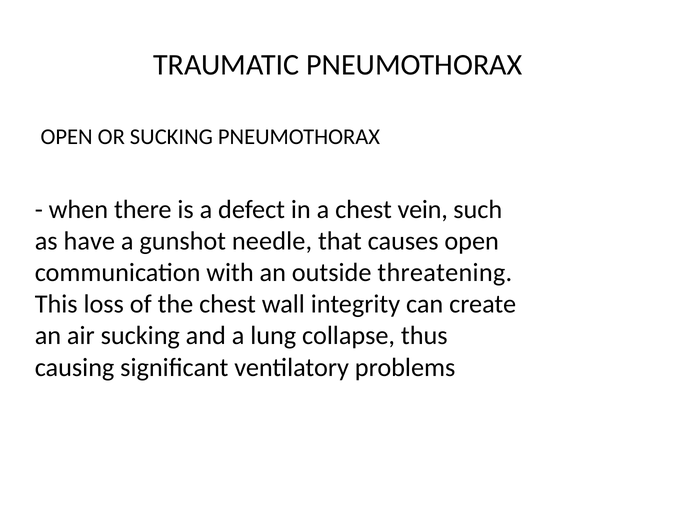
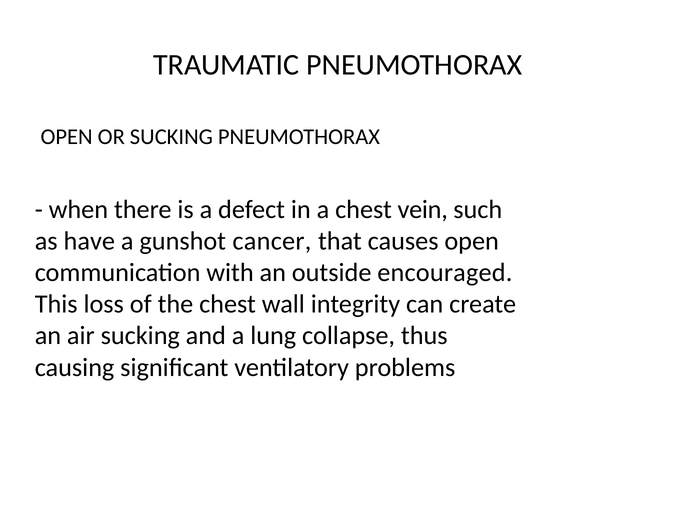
needle: needle -> cancer (272, 241)
threatening: threatening -> encouraged (445, 273)
